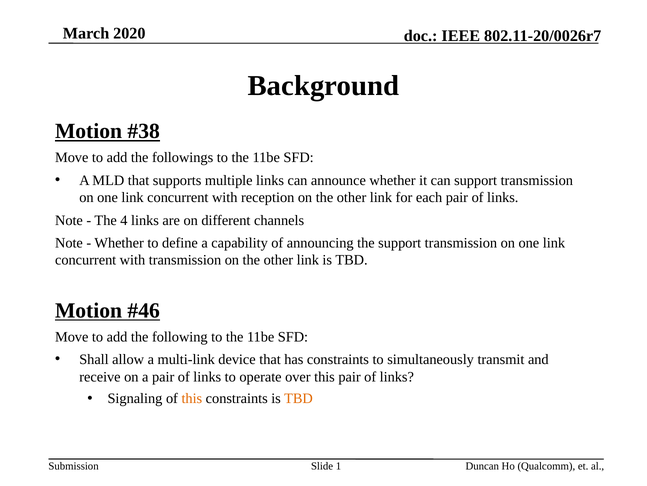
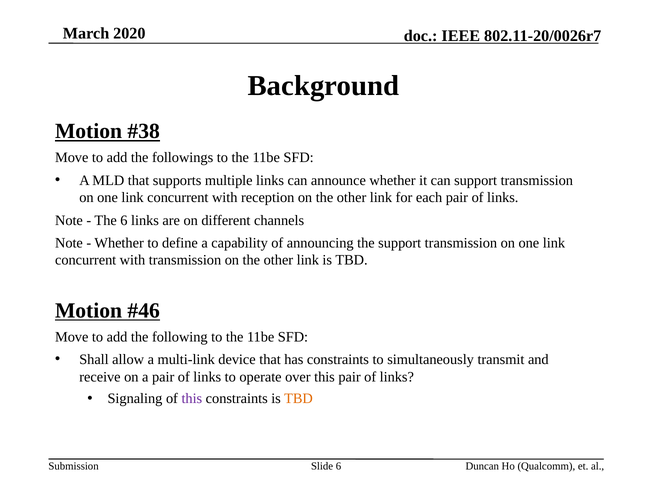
The 4: 4 -> 6 (124, 220)
this colour: orange -> purple (192, 398)
Slide 1: 1 -> 6 (339, 465)
